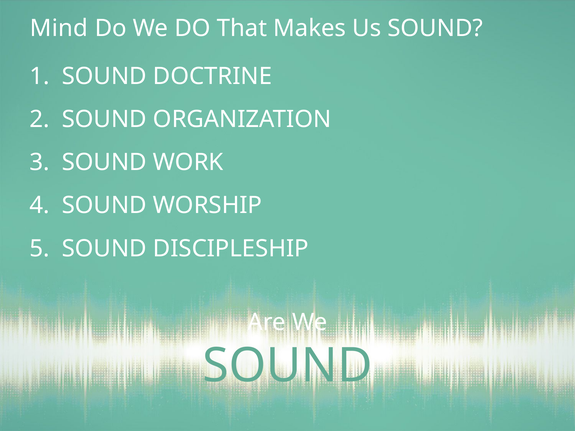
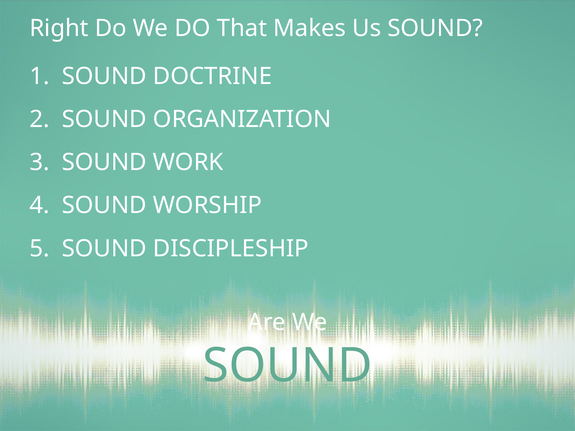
Mind: Mind -> Right (59, 28)
